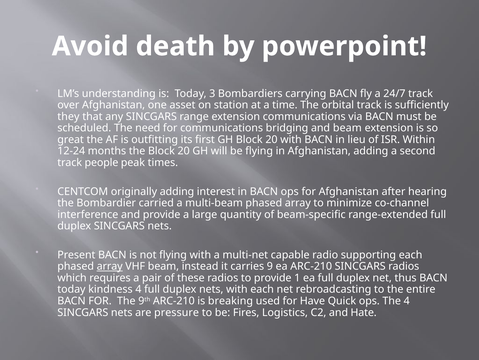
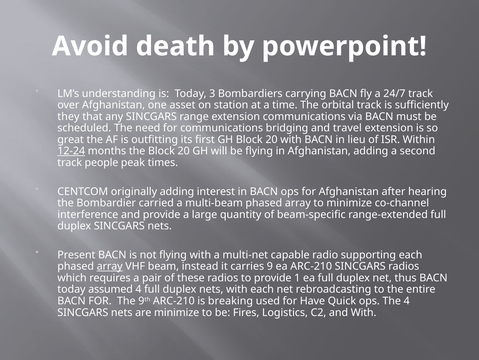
and beam: beam -> travel (347, 128)
12-24 underline: none -> present (71, 151)
kindness: kindness -> assumed (111, 289)
are pressure: pressure -> minimize (177, 312)
and Hate: Hate -> With (364, 312)
